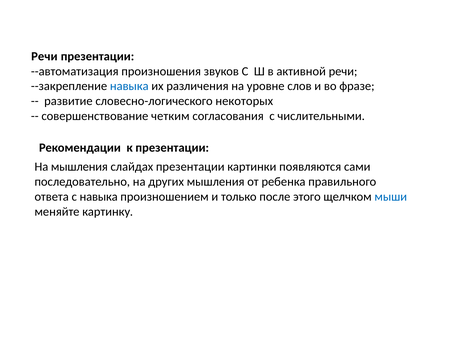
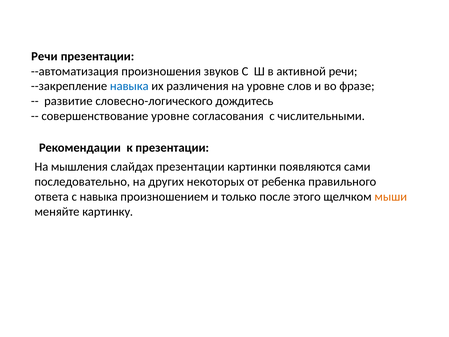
некоторых: некоторых -> дождитесь (244, 101)
совершенствование четким: четким -> уровне (170, 116)
других мышления: мышления -> некоторых (216, 182)
мыши colour: blue -> orange (391, 196)
